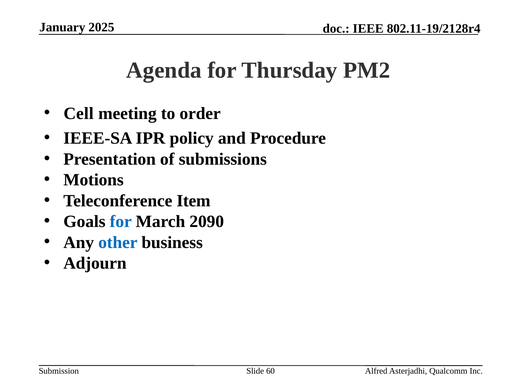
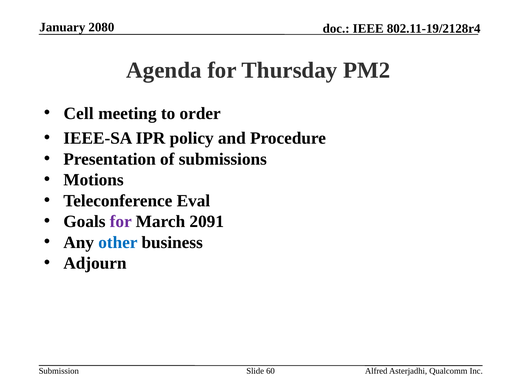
2025: 2025 -> 2080 (101, 27)
Item: Item -> Eval (193, 201)
for colour: blue -> purple (121, 222)
2090: 2090 -> 2091 (207, 222)
